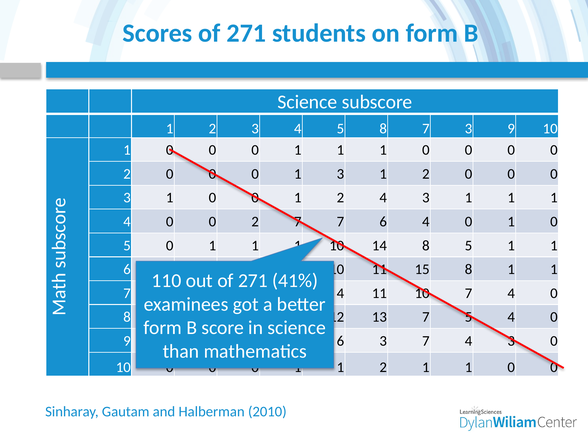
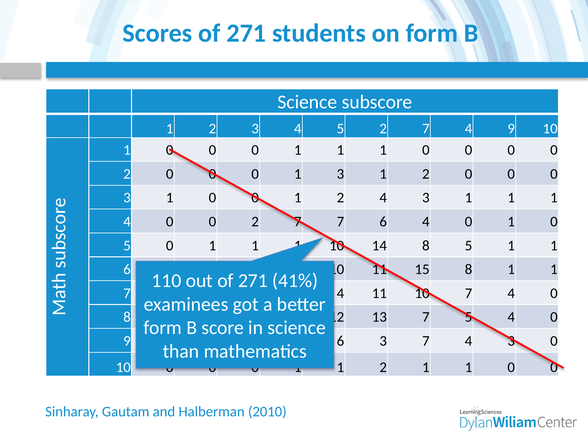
5 8: 8 -> 2 (383, 129)
3: 3 -> 4 (469, 129)
